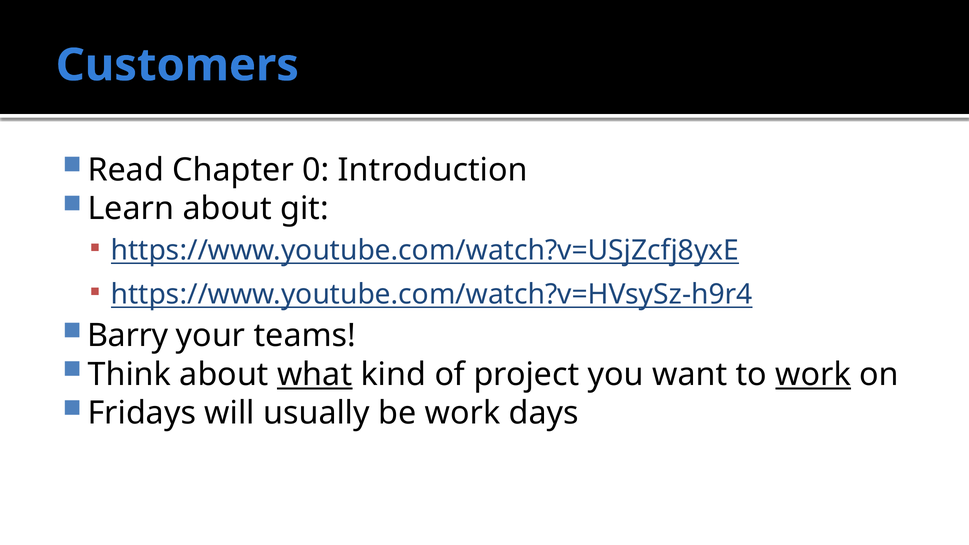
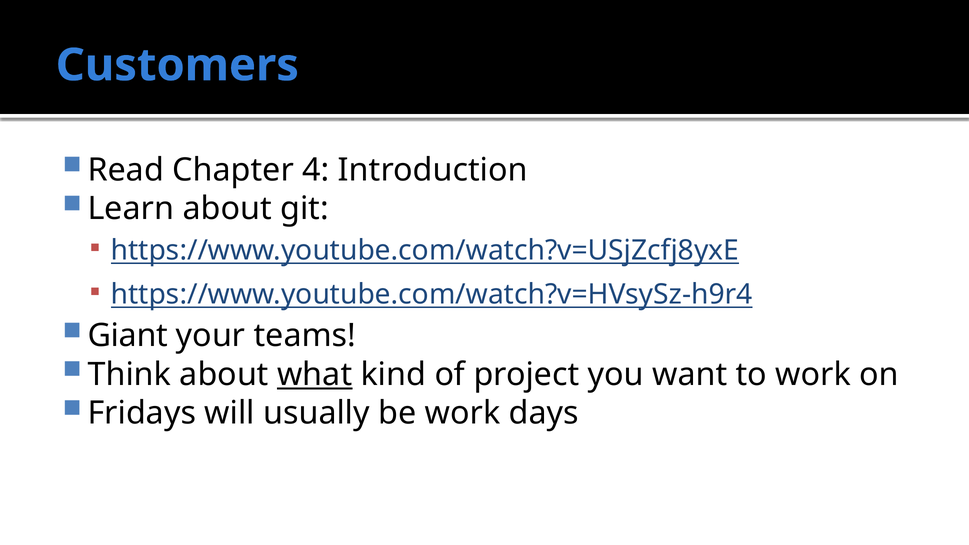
0: 0 -> 4 (316, 170)
Barry: Barry -> Giant (128, 336)
work underline: present -> none (813, 375)
